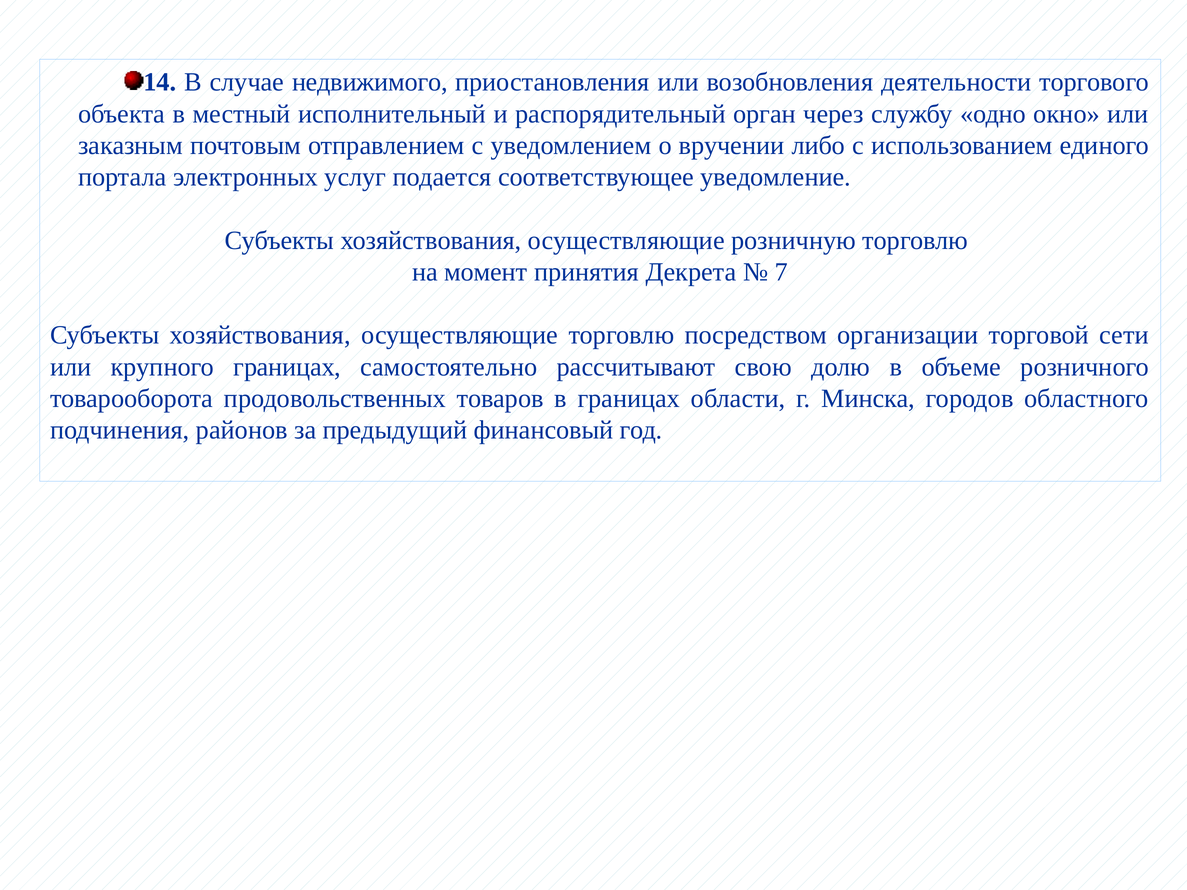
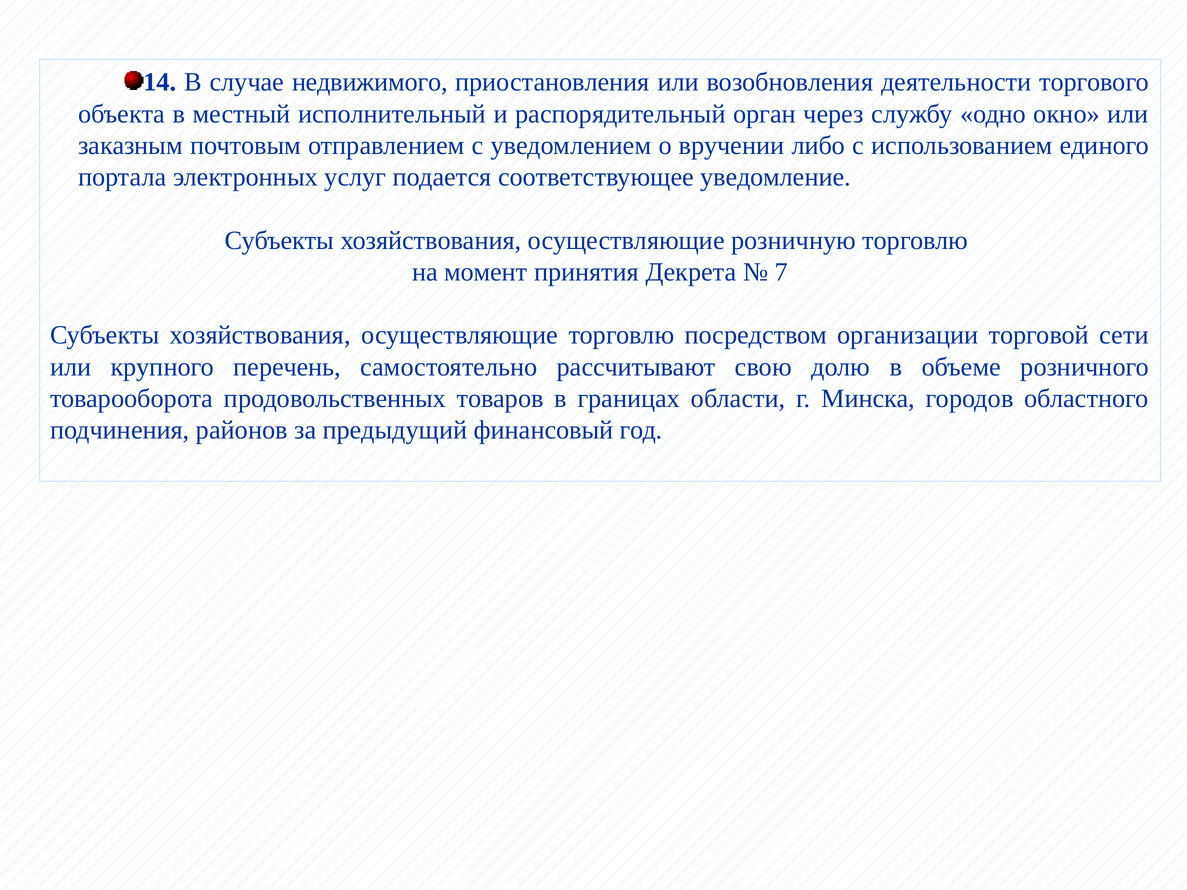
крупного границах: границах -> перечень (287, 367)
